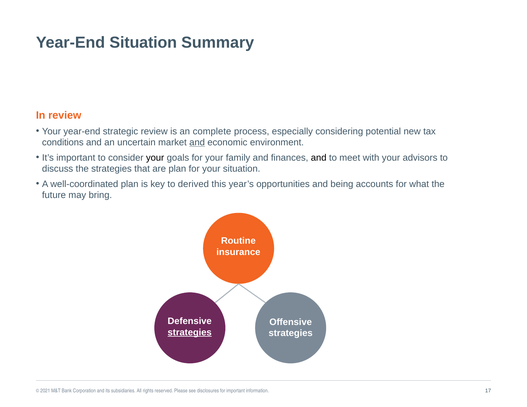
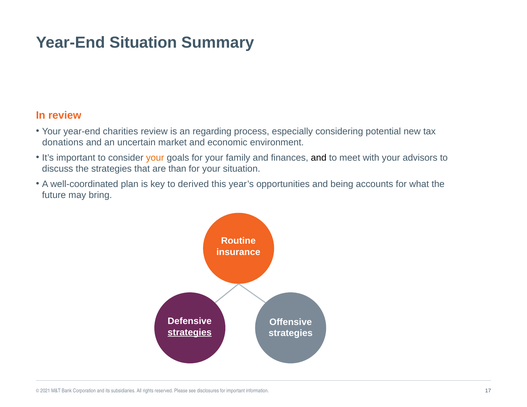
strategic: strategic -> charities (120, 131)
complete: complete -> regarding (212, 131)
conditions: conditions -> donations (63, 143)
and underline: present -> none (197, 143)
your colour: black -> orange (155, 158)
are plan: plan -> than (177, 169)
